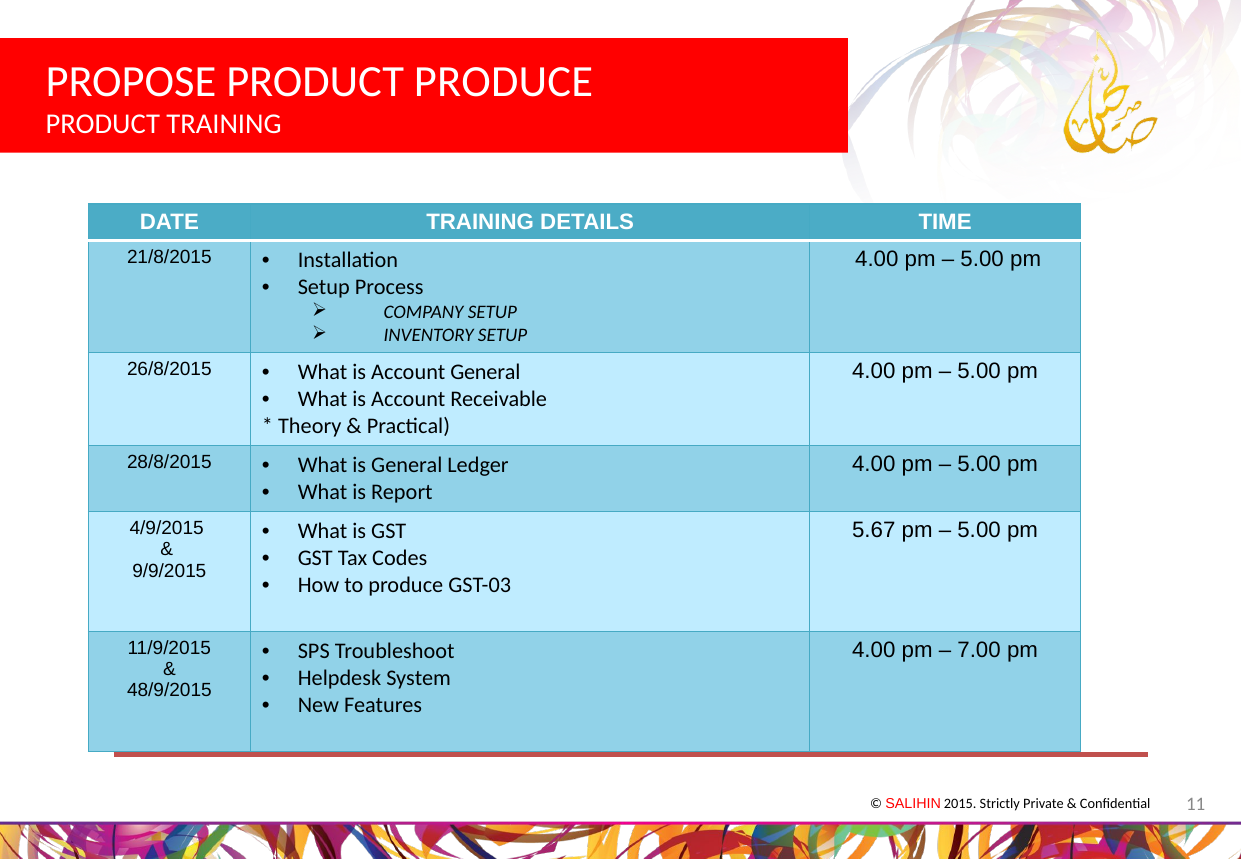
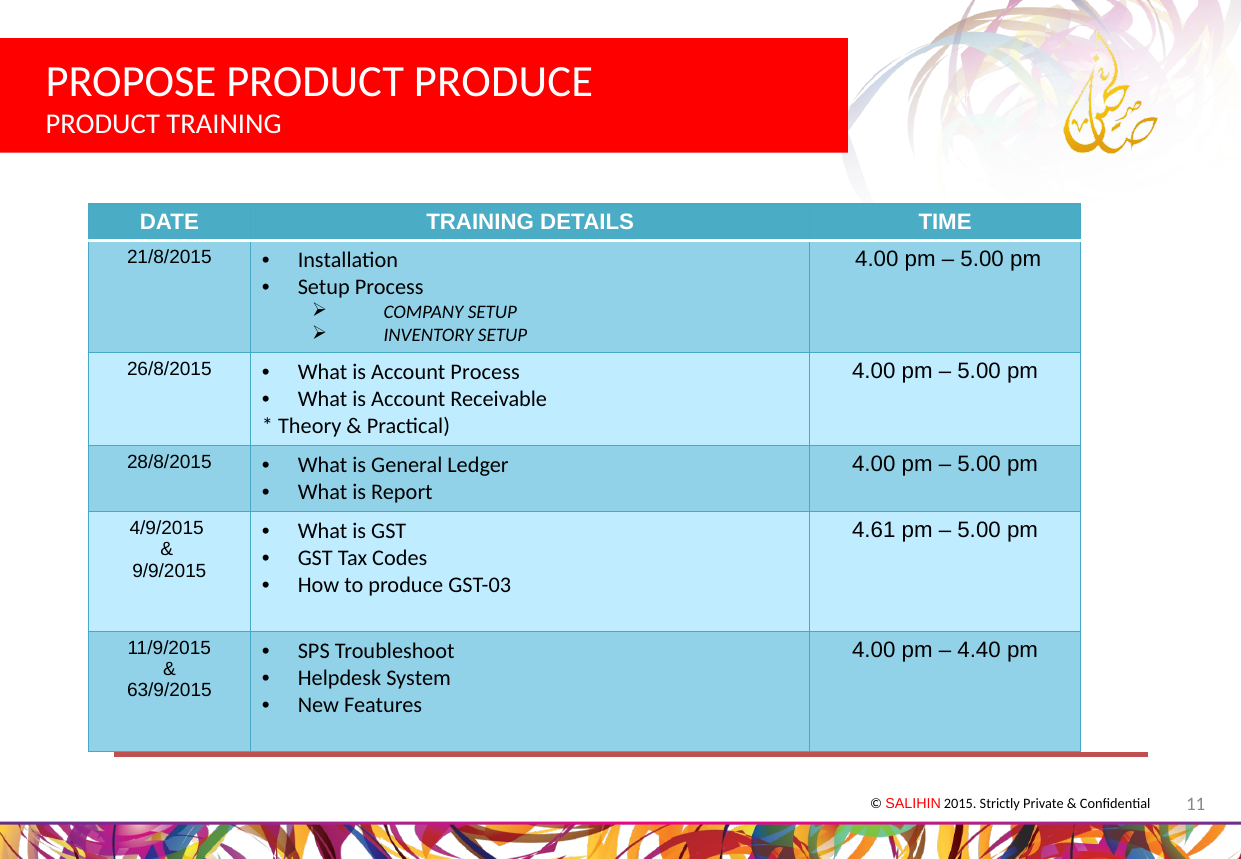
Account General: General -> Process (485, 372)
5.67: 5.67 -> 4.61 (874, 530)
7.00: 7.00 -> 4.40 (979, 650)
48/9/2015: 48/9/2015 -> 63/9/2015 (169, 691)
